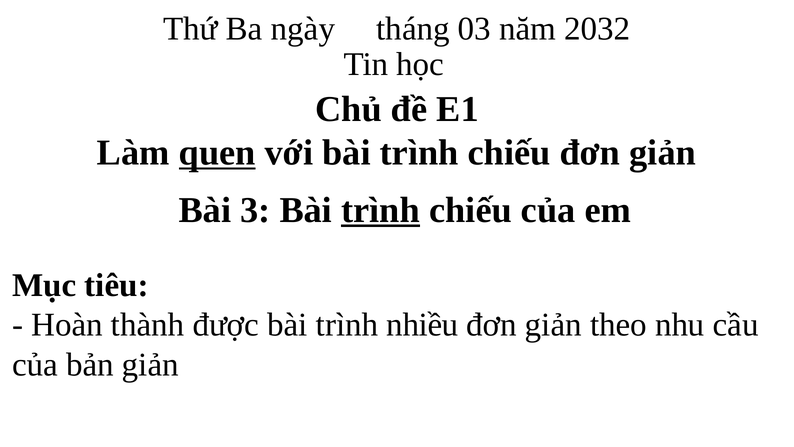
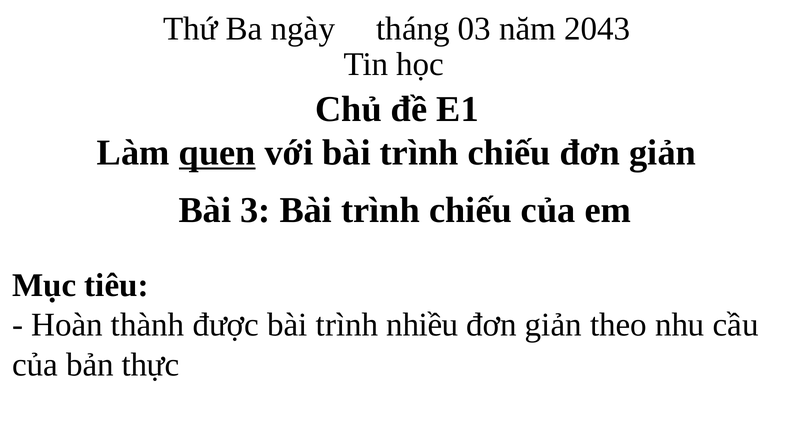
2032: 2032 -> 2043 (597, 29)
trình underline: present -> none (381, 210)
bản giản: giản -> thực (151, 364)
